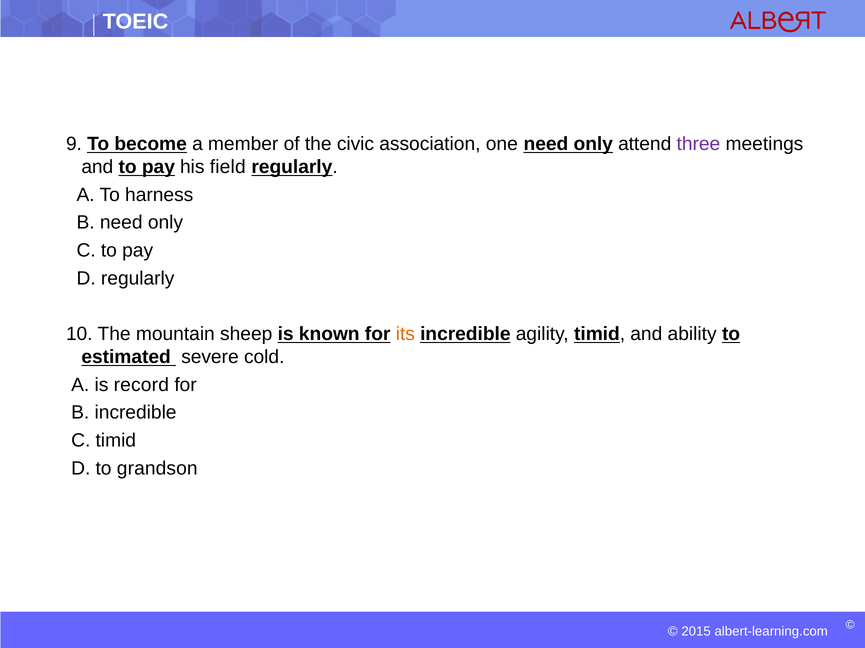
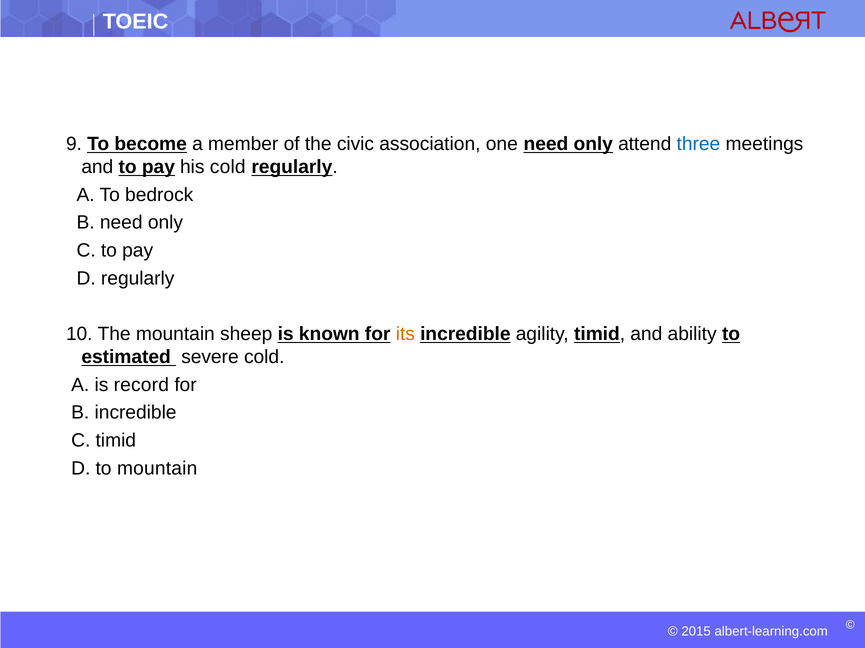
three colour: purple -> blue (698, 144)
his field: field -> cold (228, 167)
harness: harness -> bedrock (159, 195)
to grandson: grandson -> mountain (157, 469)
